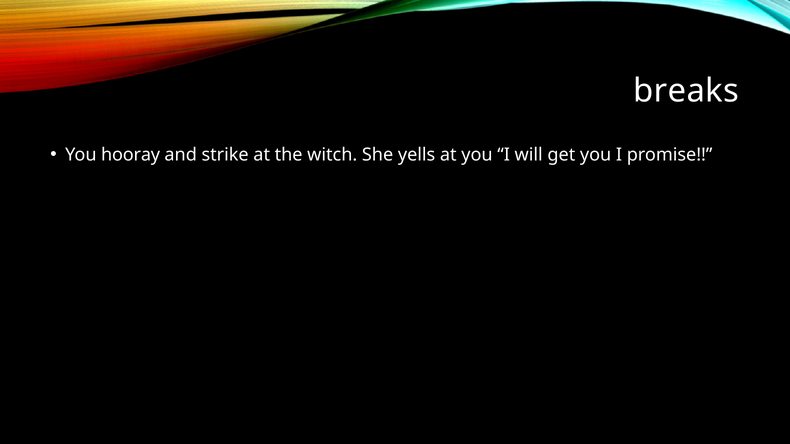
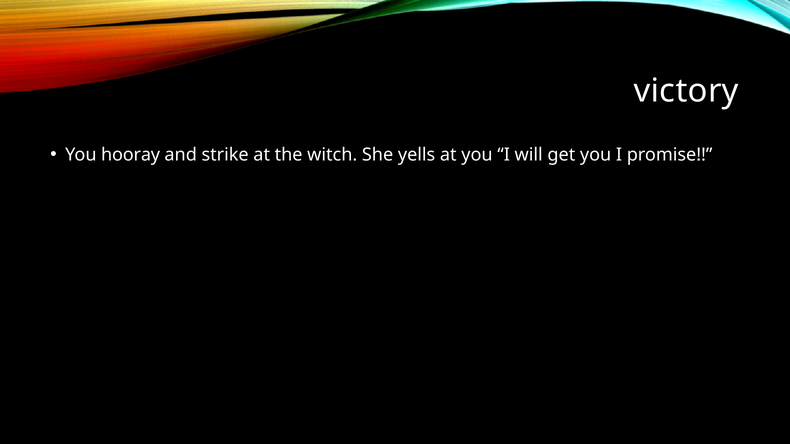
breaks: breaks -> victory (686, 91)
